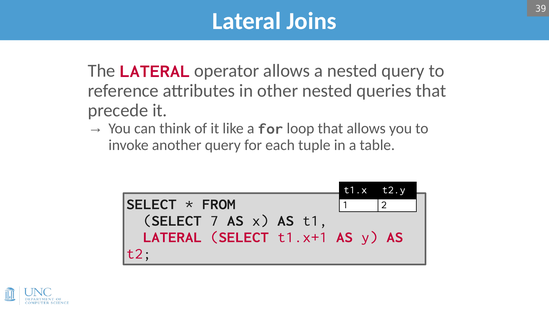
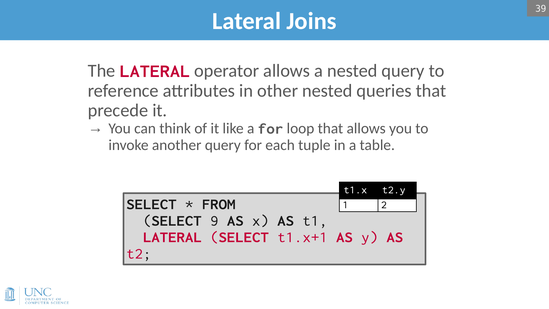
7: 7 -> 9 (214, 220)
